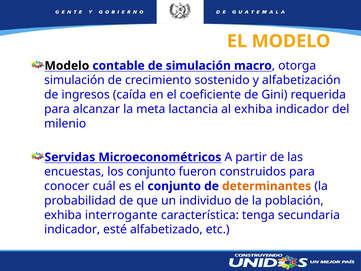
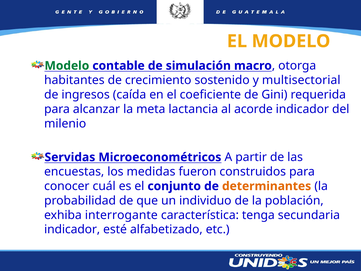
Modelo colour: black -> green (67, 66)
simulación: simulación -> habitantes (74, 80)
alfabetización: alfabetización -> multisectorial (301, 80)
al exhiba: exhiba -> acorde (253, 109)
los conjunto: conjunto -> medidas (151, 172)
